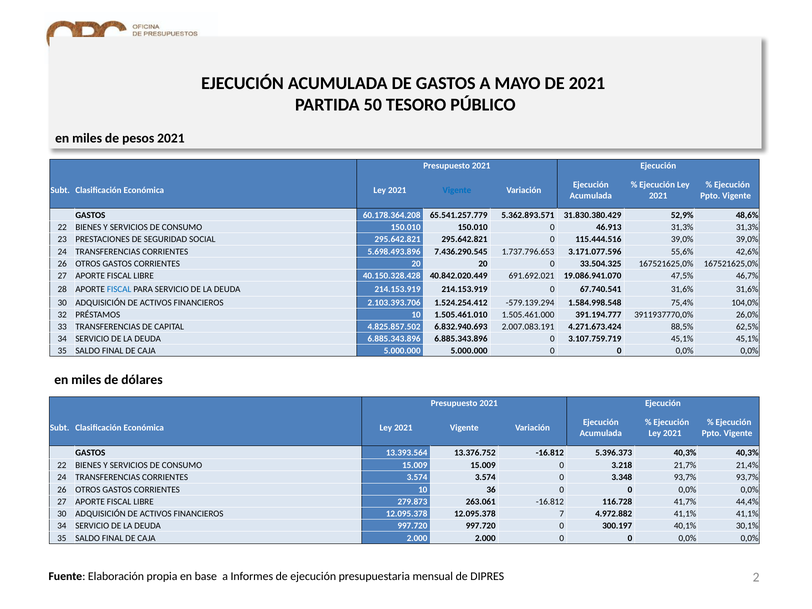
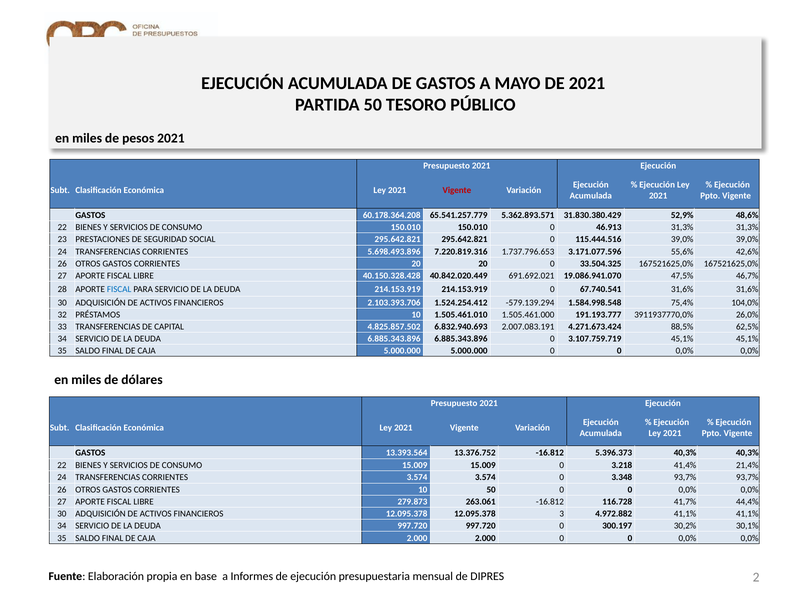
Vigente colour: blue -> red (457, 190)
7.436.290.545: 7.436.290.545 -> 7.220.819.316 (461, 252)
391.194.777: 391.194.777 -> 191.193.777 (598, 315)
21,7%: 21,7% -> 41,4% (685, 465)
10 36: 36 -> 50 (491, 490)
7: 7 -> 3 (562, 514)
40,1%: 40,1% -> 30,2% (685, 526)
